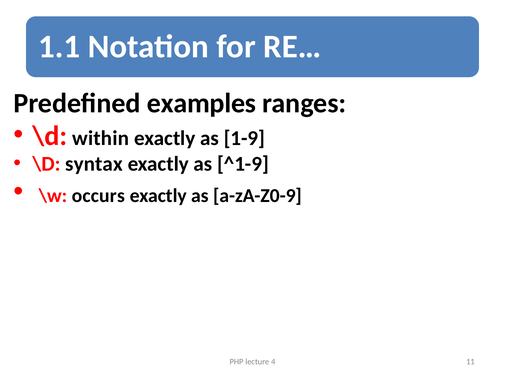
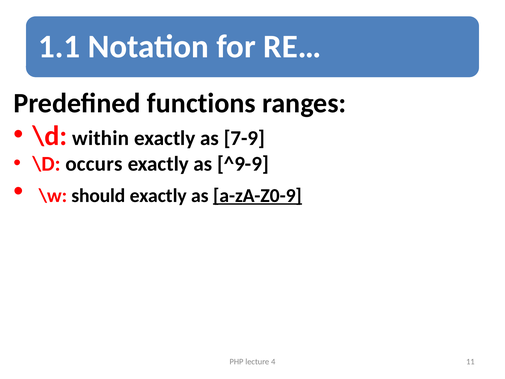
examples: examples -> functions (201, 103)
1-9: 1-9 -> 7-9 (244, 138)
syntax: syntax -> occurs (94, 164)
^1-9: ^1-9 -> ^9-9 (243, 164)
occurs: occurs -> should (99, 195)
a-zA-Z0-9 underline: none -> present (258, 195)
